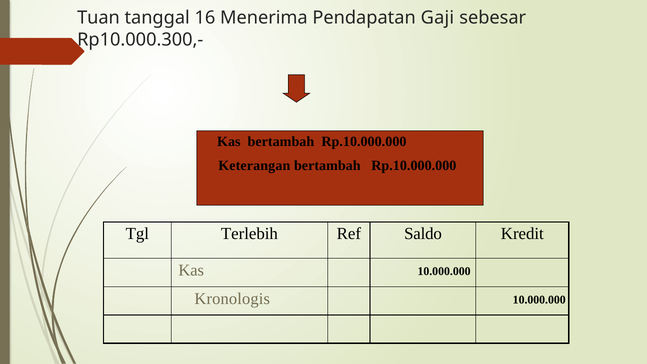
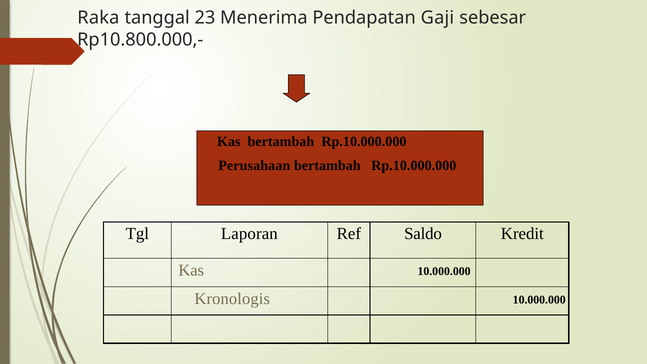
Tuan: Tuan -> Raka (98, 18)
16: 16 -> 23 (205, 18)
Rp10.000.300,-: Rp10.000.300,- -> Rp10.800.000,- (140, 40)
Keterangan: Keterangan -> Perusahaan (254, 166)
Terlebih: Terlebih -> Laporan (249, 233)
